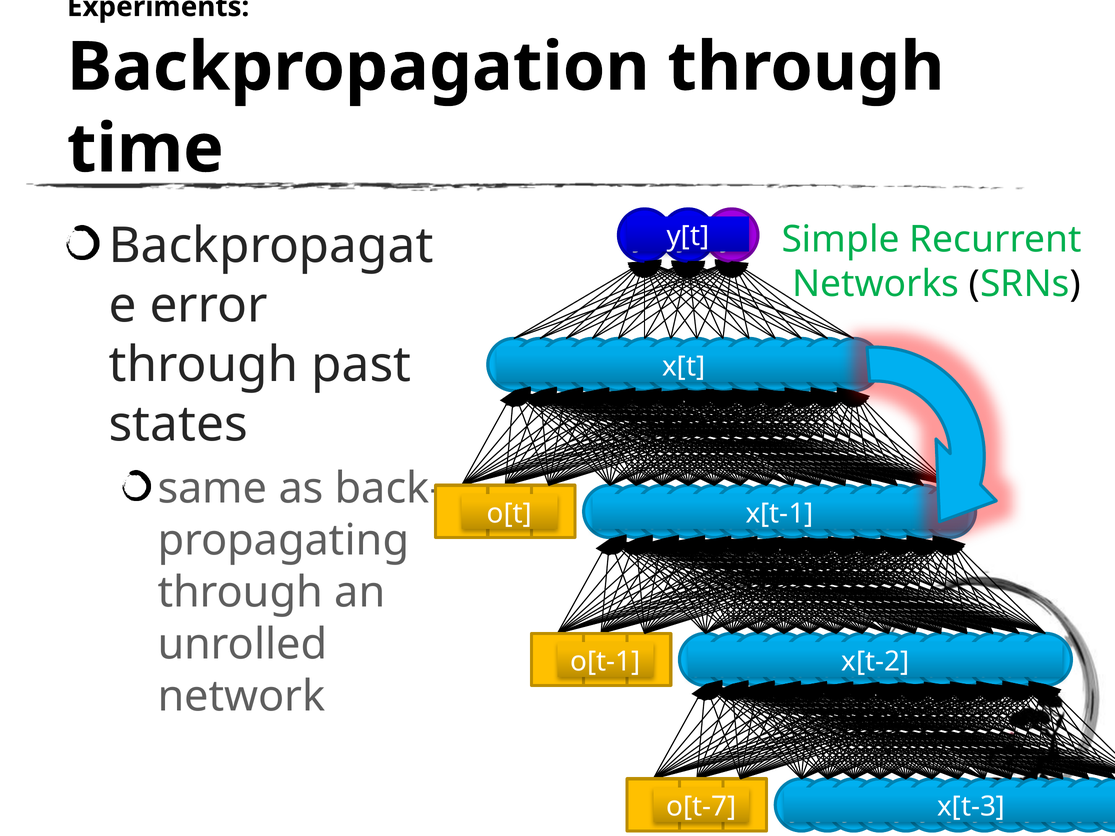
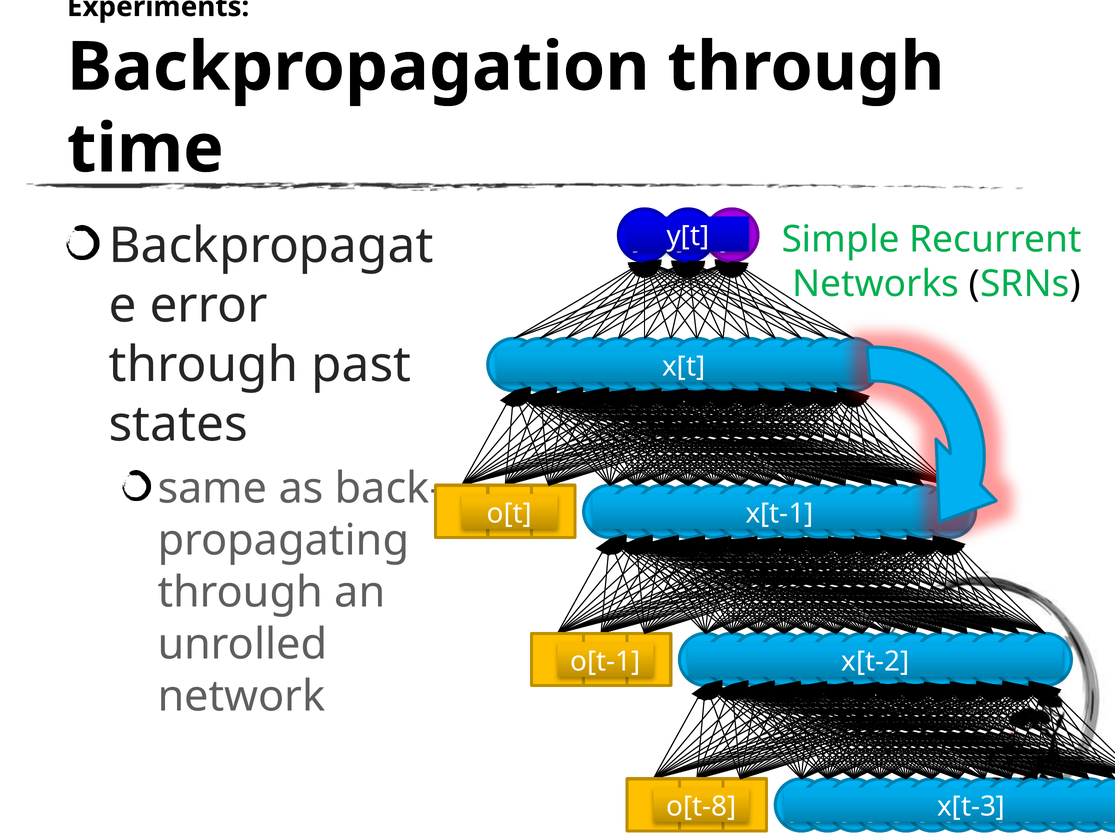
o[t-7: o[t-7 -> o[t-8 (701, 807)
